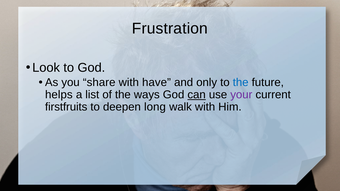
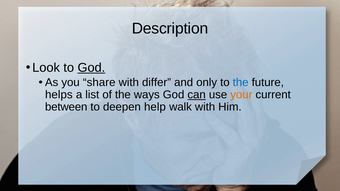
Frustration: Frustration -> Description (170, 29)
God underline: none -> present (91, 68)
have: have -> differ (157, 83)
your colour: purple -> orange (241, 95)
firstfruits: firstfruits -> between (66, 107)
long: long -> help (155, 107)
